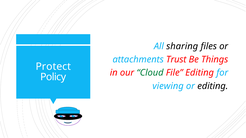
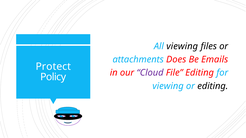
All sharing: sharing -> viewing (182, 46)
Trust: Trust -> Does (176, 60)
Things: Things -> Emails (215, 60)
Cloud colour: green -> purple (150, 73)
